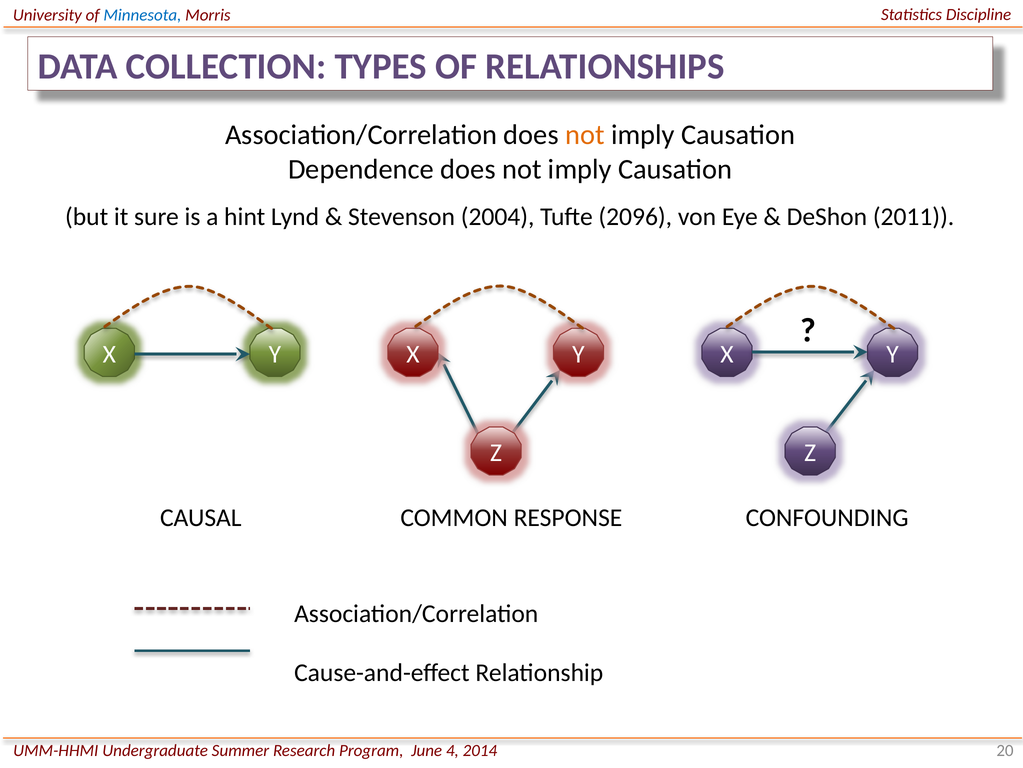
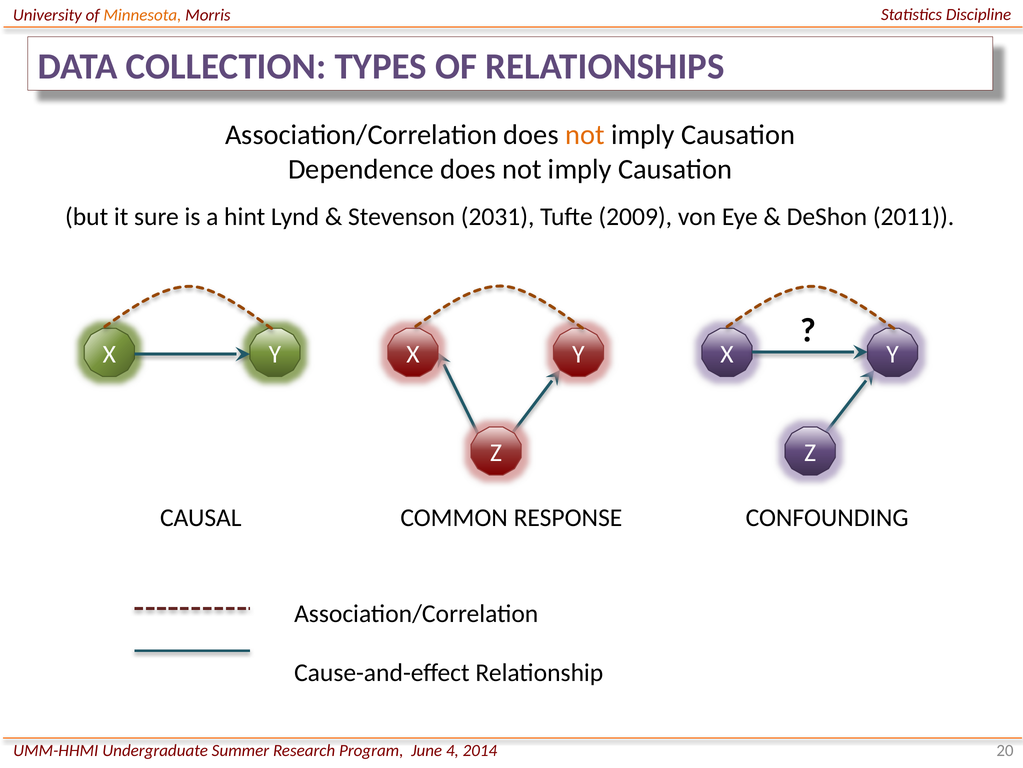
Minnesota colour: blue -> orange (142, 15)
2004: 2004 -> 2031 (498, 216)
2096: 2096 -> 2009 (635, 216)
